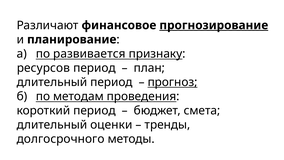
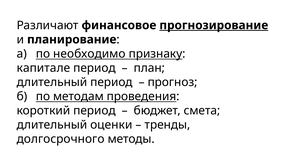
развивается: развивается -> необходимо (89, 54)
ресурсов: ресурсов -> капитале (43, 68)
прогноз underline: present -> none (173, 82)
